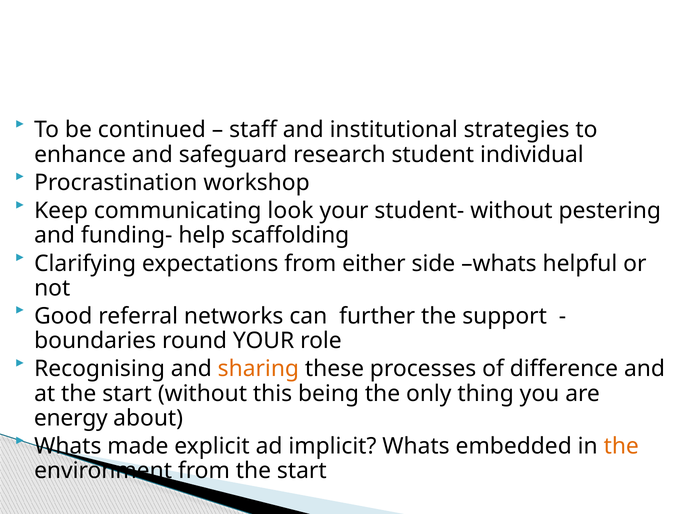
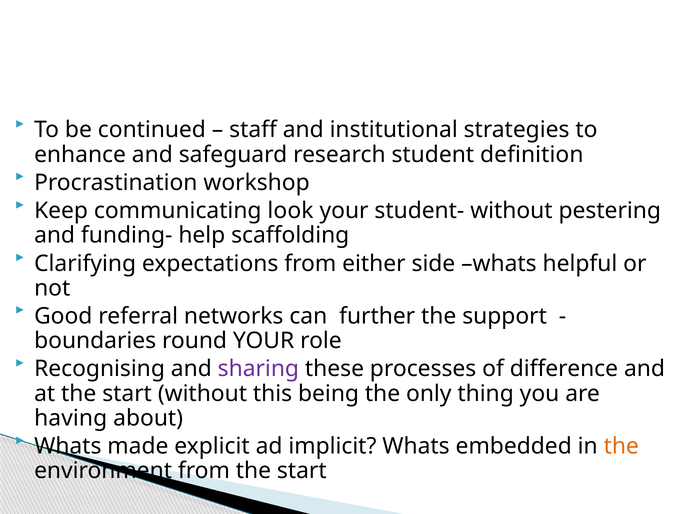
individual: individual -> definition (532, 155)
sharing colour: orange -> purple (258, 369)
energy: energy -> having (71, 418)
